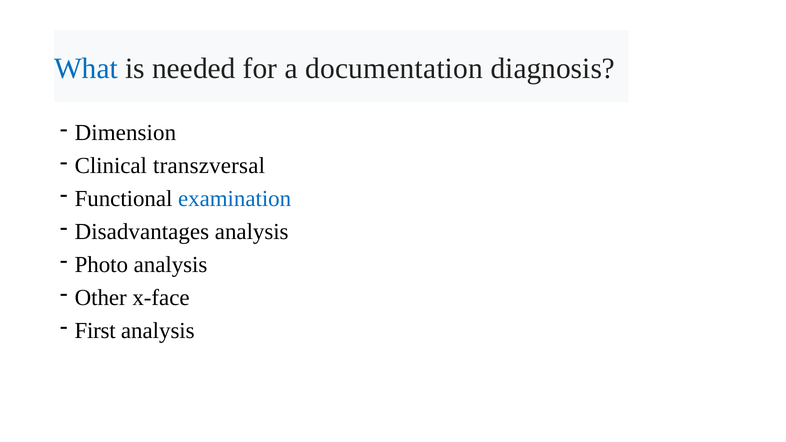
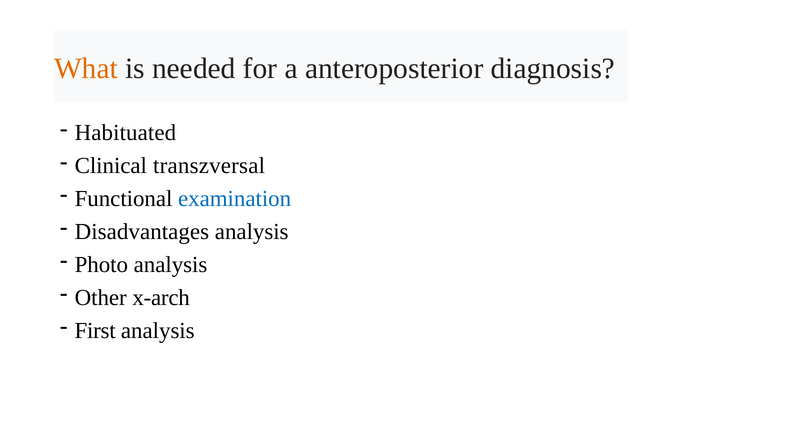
What colour: blue -> orange (86, 68)
documentation: documentation -> anteroposterior (394, 68)
Dimension: Dimension -> Habituated (125, 133)
x-face: x-face -> x-arch (161, 298)
